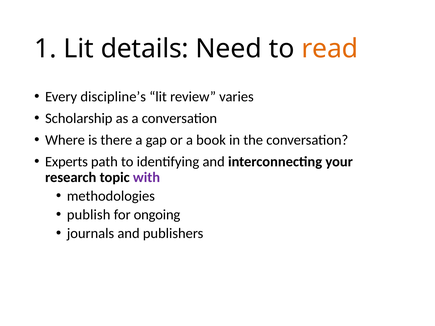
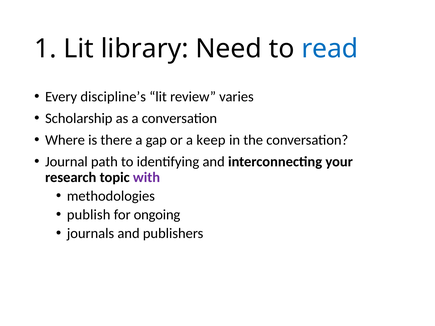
details: details -> library (145, 49)
read colour: orange -> blue (330, 49)
book: book -> keep (211, 140)
Experts: Experts -> Journal (66, 162)
